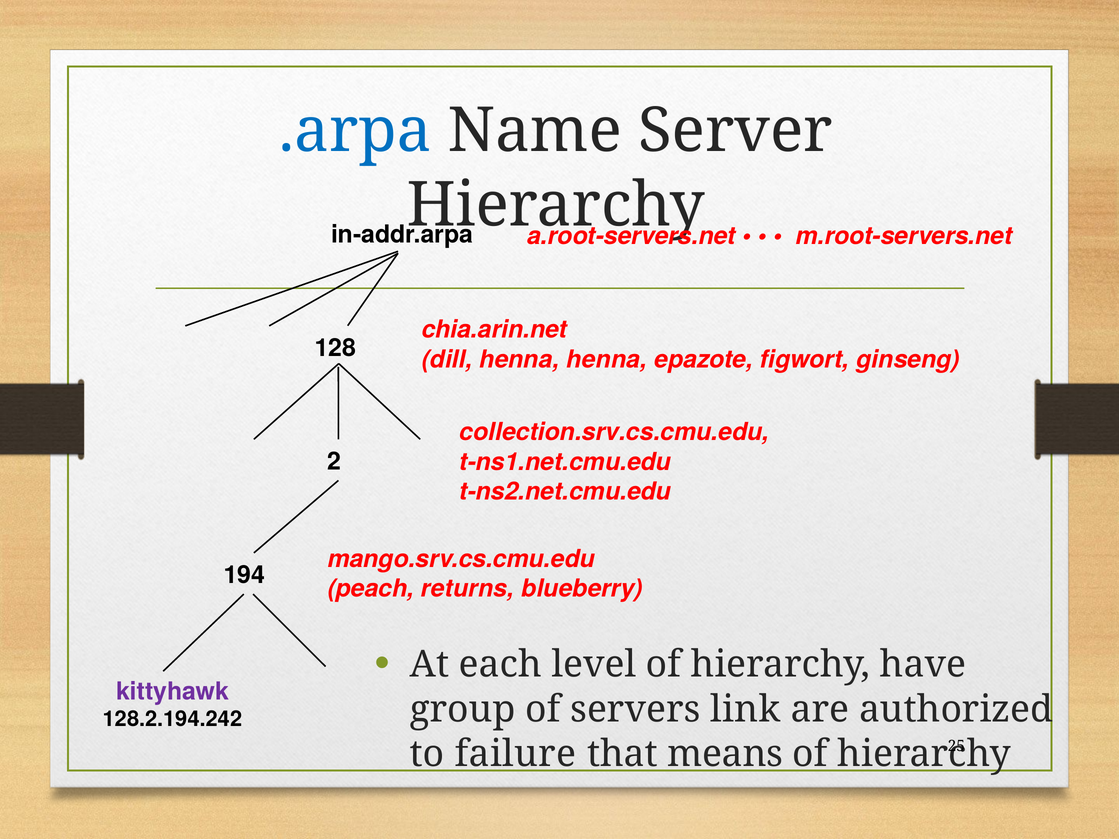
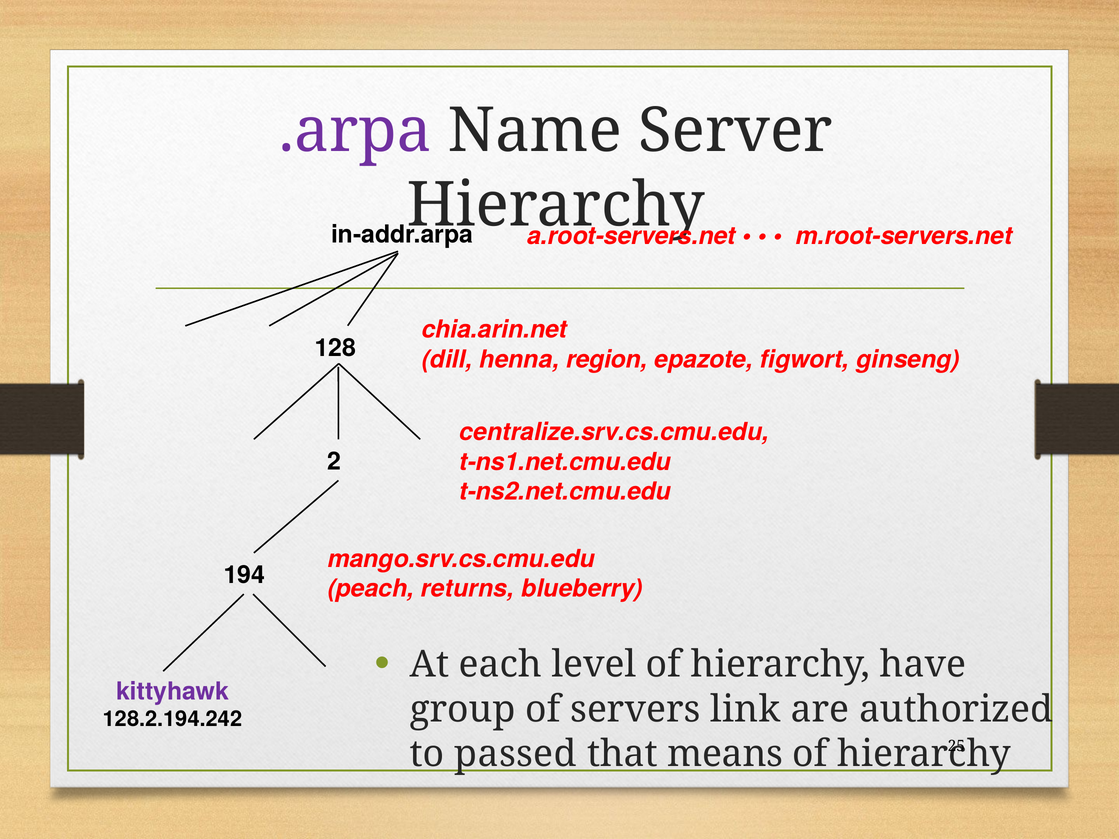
.arpa colour: blue -> purple (355, 131)
henna henna: henna -> region (607, 359)
collection.srv.cs.cmu.edu: collection.srv.cs.cmu.edu -> centralize.srv.cs.cmu.edu (614, 432)
failure: failure -> passed (515, 754)
